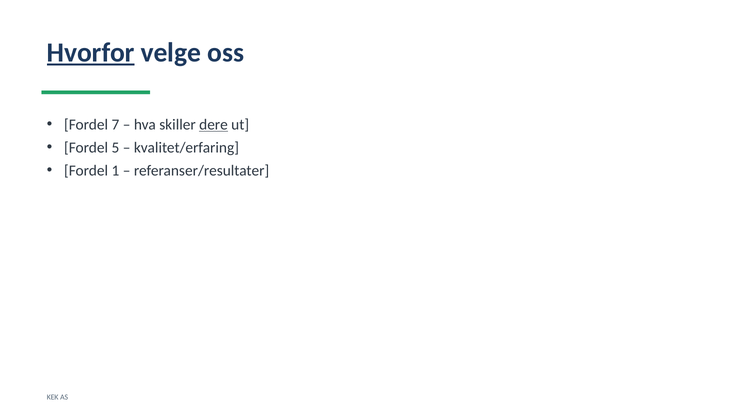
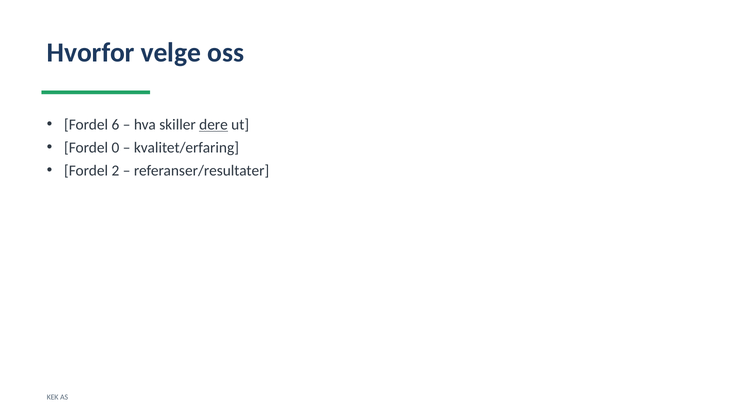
Hvorfor underline: present -> none (91, 53)
7: 7 -> 6 (115, 125)
5: 5 -> 0 (115, 148)
1: 1 -> 2 (115, 171)
